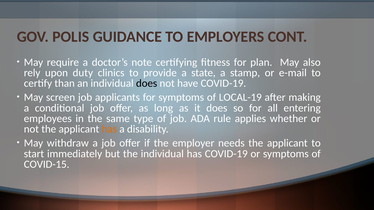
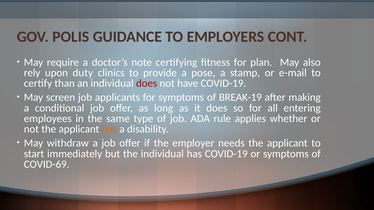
state: state -> pose (203, 73)
does colour: black -> red (147, 84)
LOCAL-19: LOCAL-19 -> BREAK-19 (240, 98)
COVID-15: COVID-15 -> COVID-69 (47, 165)
